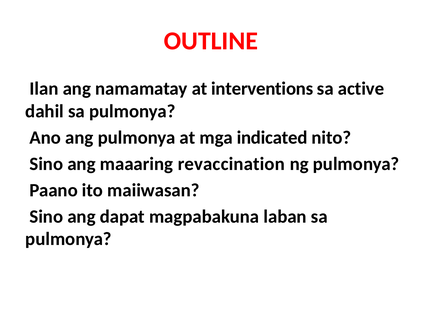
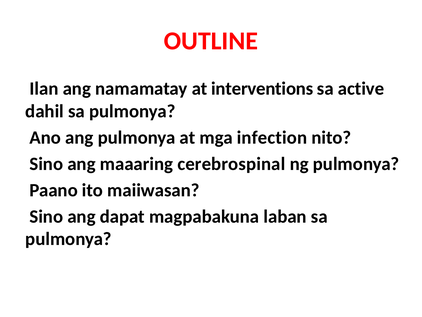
indicated: indicated -> infection (272, 137)
revaccination: revaccination -> cerebrospinal (231, 164)
